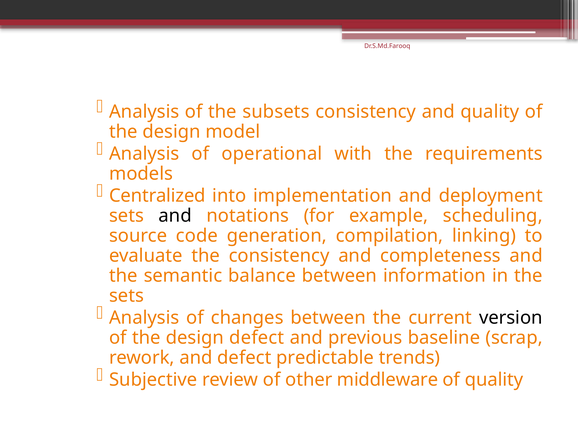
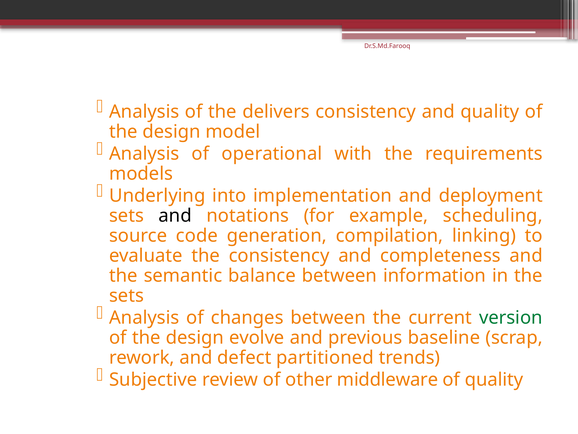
subsets: subsets -> delivers (276, 112)
Centralized: Centralized -> Underlying (157, 196)
version colour: black -> green (511, 317)
design defect: defect -> evolve (257, 337)
predictable: predictable -> partitioned (325, 357)
